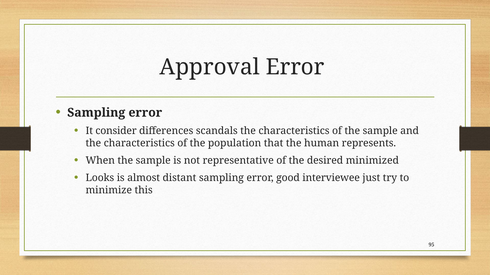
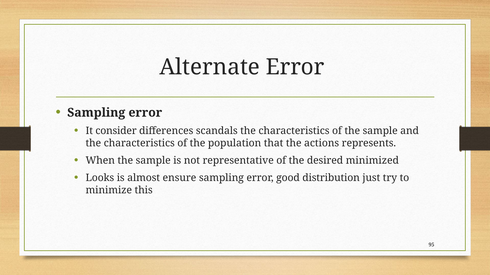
Approval: Approval -> Alternate (210, 67)
human: human -> actions (322, 144)
distant: distant -> ensure (179, 178)
interviewee: interviewee -> distribution (331, 178)
